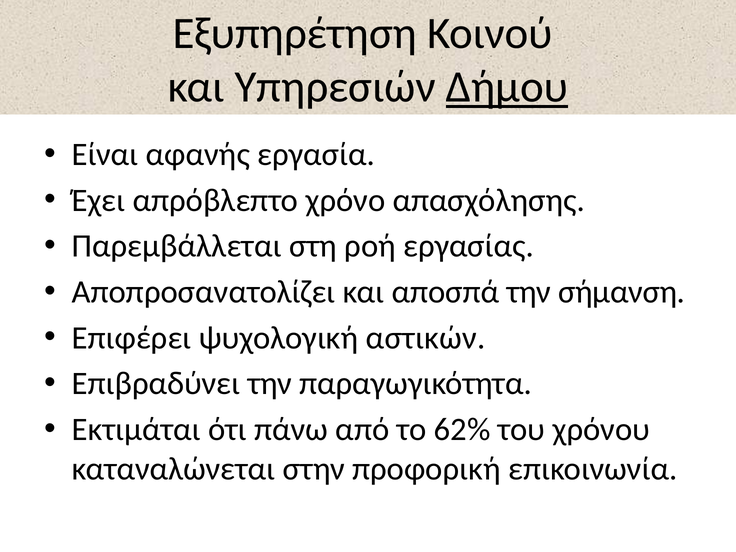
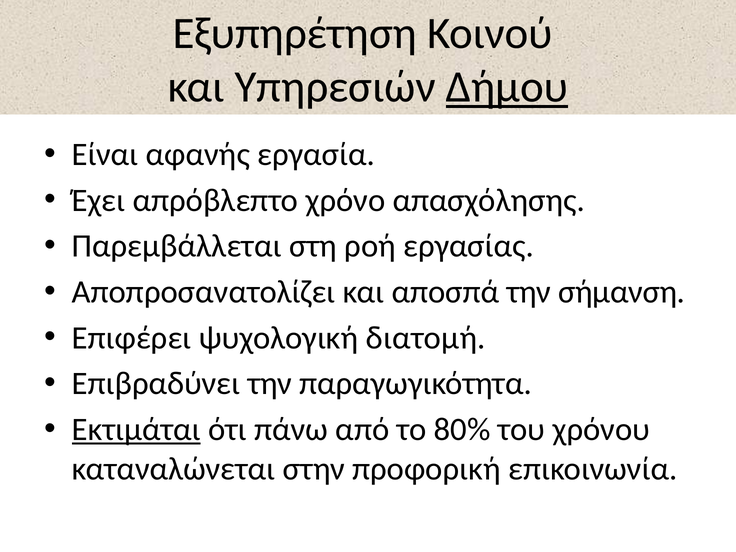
αστικών: αστικών -> διατομή (426, 338)
Εκτιμάται underline: none -> present (136, 429)
62%: 62% -> 80% (462, 429)
